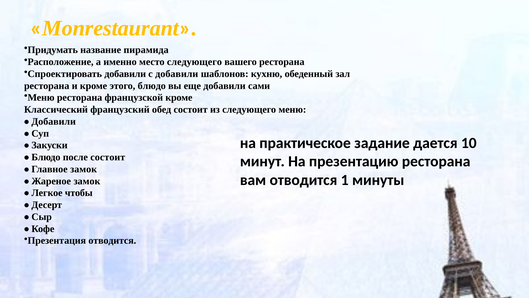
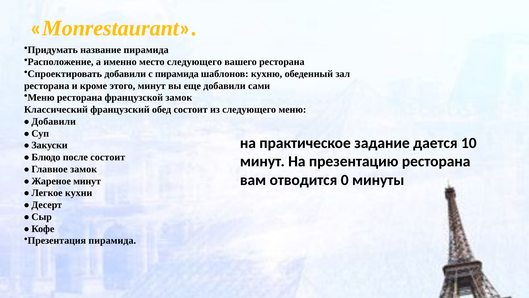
с добавили: добавили -> пирамида (177, 74)
этого блюдо: блюдо -> минут (152, 86)
французской кроме: кроме -> замок (179, 98)
1: 1 -> 0 (345, 180)
Жареное замок: замок -> минут (87, 181)
чтобы: чтобы -> кухни (79, 193)
Презентация отводится: отводится -> пирамида (112, 240)
